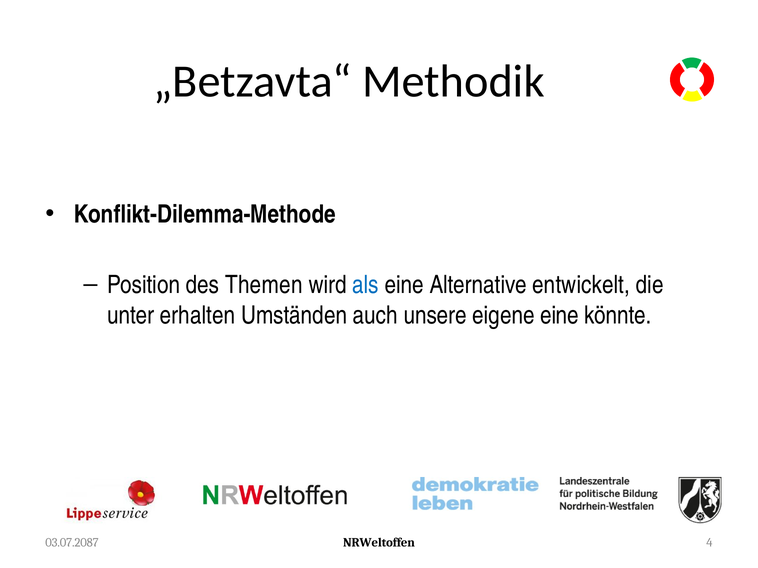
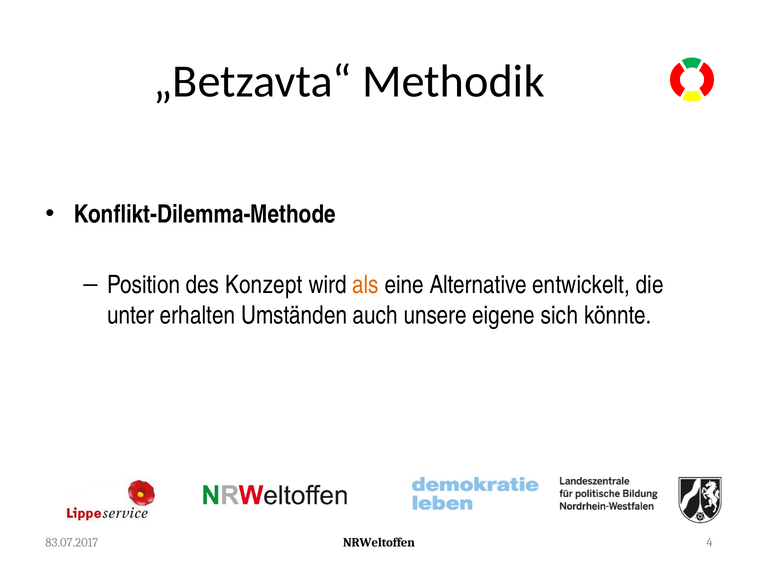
Themen: Themen -> Konzept (264, 285)
als colour: blue -> orange (366, 285)
eigene eine: eine -> sich (559, 316)
03.07.2087: 03.07.2087 -> 83.07.2017 (72, 543)
